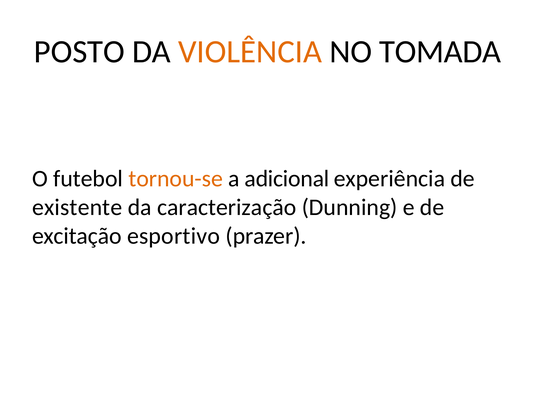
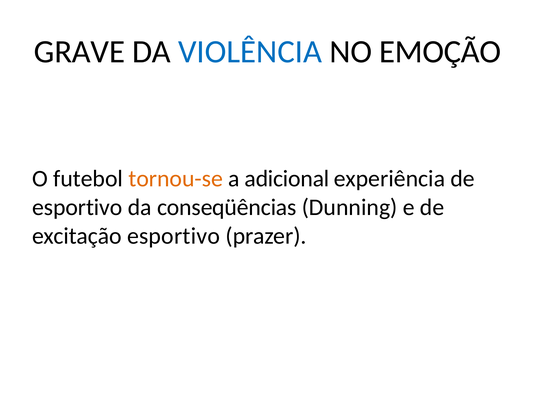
POSTO: POSTO -> GRAVE (79, 52)
VIOLÊNCIA colour: orange -> blue (250, 52)
TOMADA: TOMADA -> EMOÇÃO (440, 52)
existente: existente -> esportivo (77, 207)
caracterização: caracterização -> conseqüências (227, 207)
